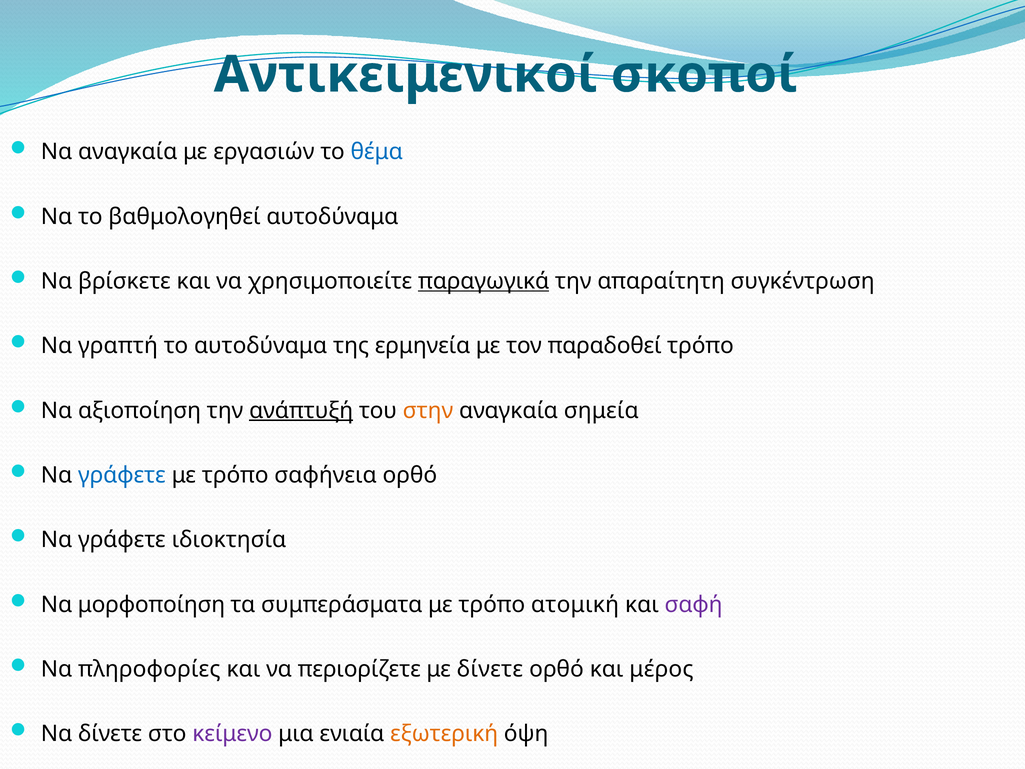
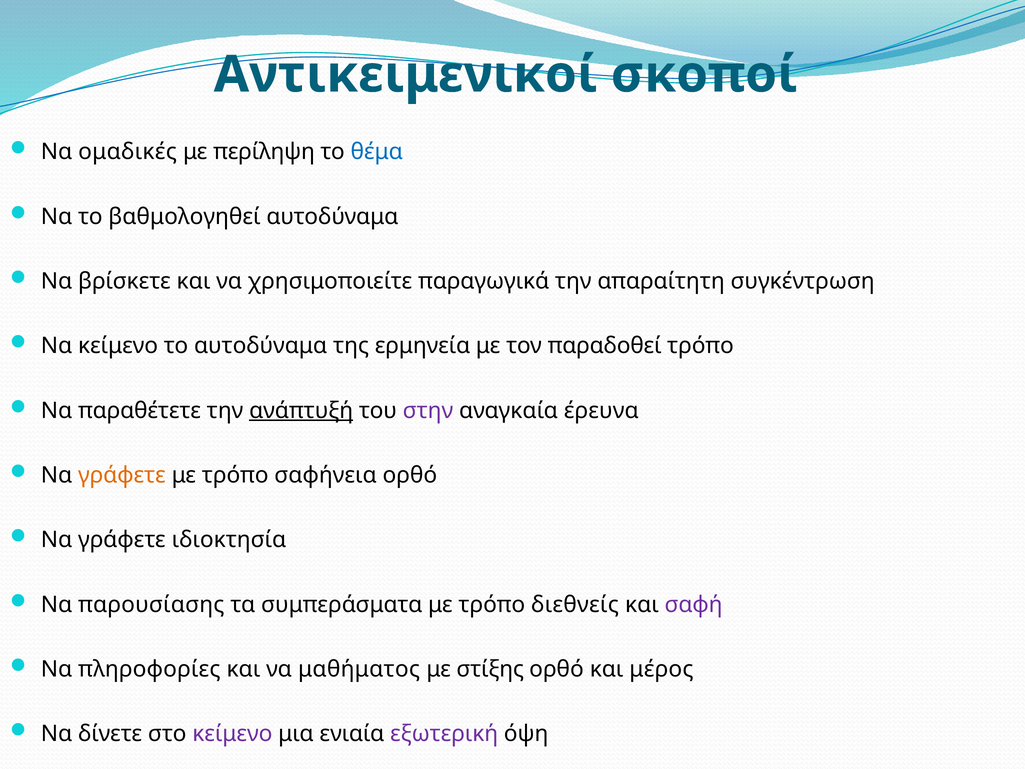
Να αναγκαία: αναγκαία -> ομαδικές (128, 152)
εργασιών: εργασιών -> περίληψη (264, 152)
παραγωγικά underline: present -> none (484, 281)
Να γραπτή: γραπτή -> κείμενο (118, 346)
αξιοποίηση: αξιοποίηση -> παραθέτετε (140, 410)
στην colour: orange -> purple (428, 410)
σημεία: σημεία -> έρευνα (601, 410)
γράφετε colour: blue -> orange (122, 475)
μορφοποίηση: μορφοποίηση -> παρουσίασης (151, 604)
ατομική: ατομική -> διεθνείς (575, 604)
περιορίζετε: περιορίζετε -> μαθήματος (359, 669)
με δίνετε: δίνετε -> στίξης (490, 669)
εξωτερική colour: orange -> purple (444, 734)
